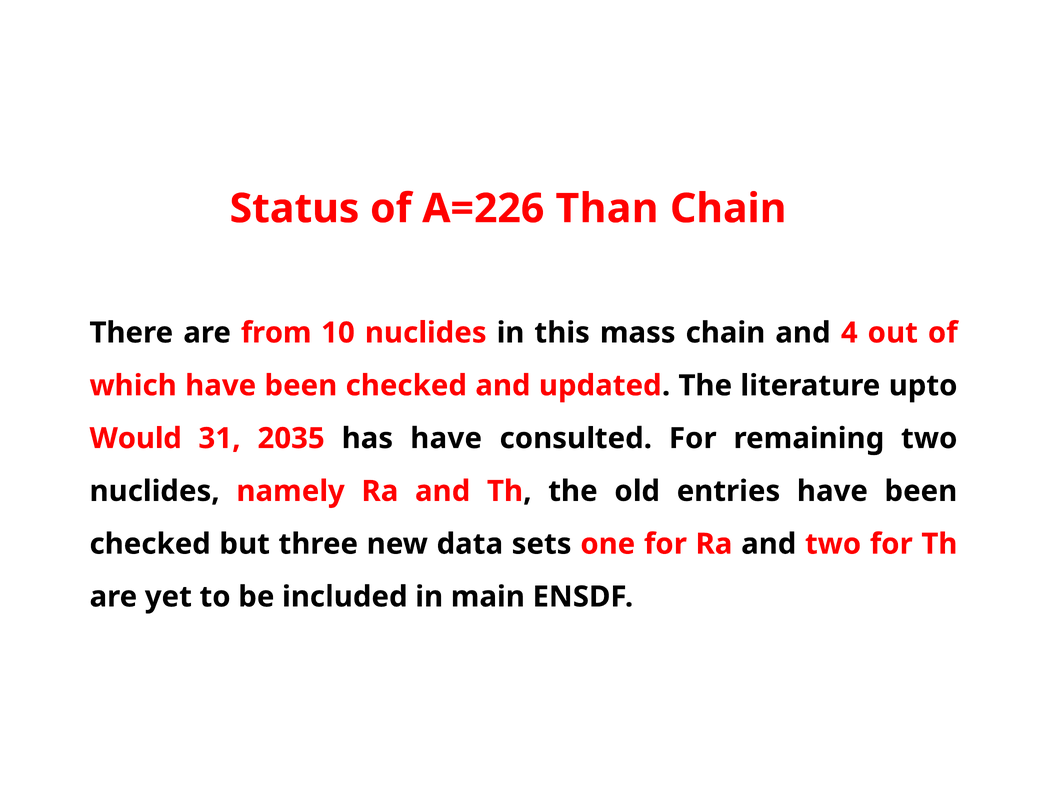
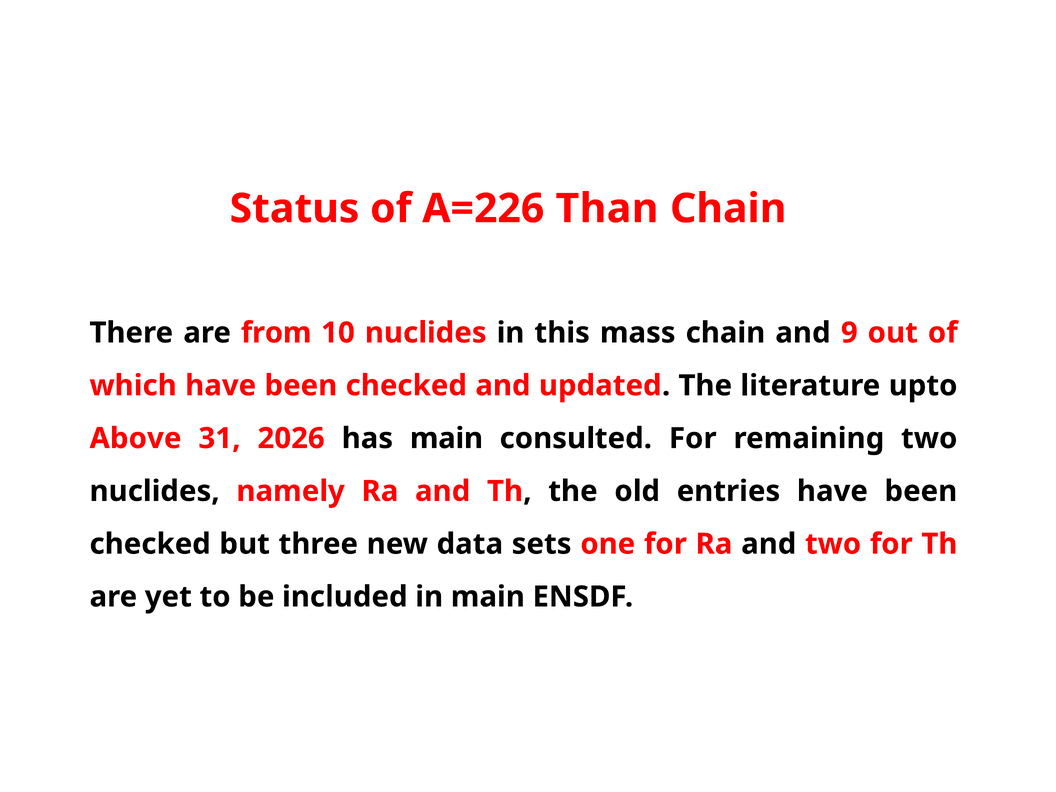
4: 4 -> 9 (849, 333)
Would: Would -> Above (136, 438)
2035: 2035 -> 2026 (291, 438)
has have: have -> main (446, 438)
